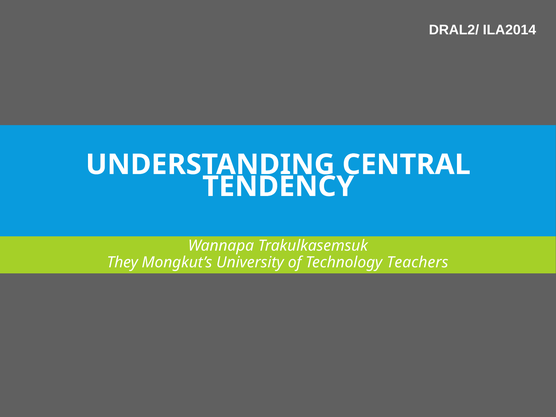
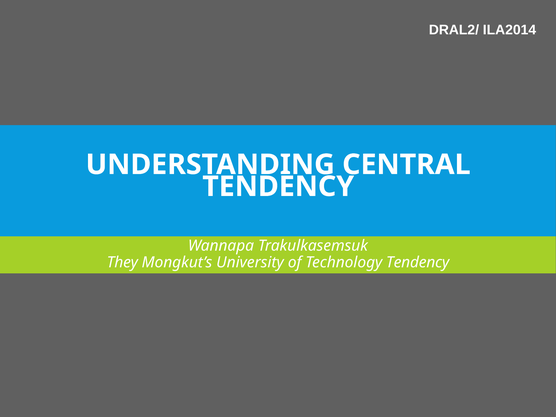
Technology Teachers: Teachers -> Tendency (418, 262)
